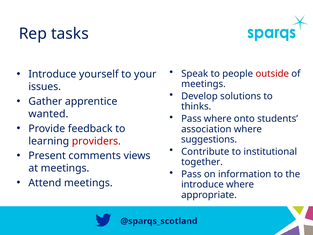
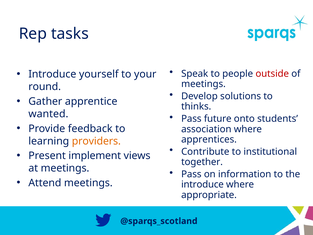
issues: issues -> round (45, 87)
Pass where: where -> future (218, 119)
suggestions: suggestions -> apprentices (209, 139)
providers colour: red -> orange (96, 141)
comments: comments -> implement (95, 156)
